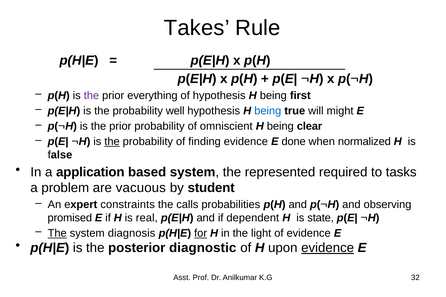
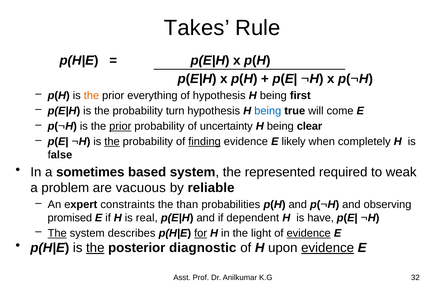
the colour: purple -> orange (91, 95)
well: well -> turn (175, 111)
might: might -> come (340, 111)
prior underline: none -> present (120, 126)
omniscient: omniscient -> uncertainty (226, 126)
finding underline: none -> present (205, 142)
done: done -> likely (294, 142)
normalized: normalized -> completely (364, 142)
application: application -> sometimes (90, 172)
tasks: tasks -> weak (401, 172)
student: student -> reliable (211, 188)
calls: calls -> than (187, 205)
state: state -> have (321, 218)
diagnosis: diagnosis -> describes (132, 233)
evidence underline: none -> present (309, 233)
the underline: none -> present (95, 248)
